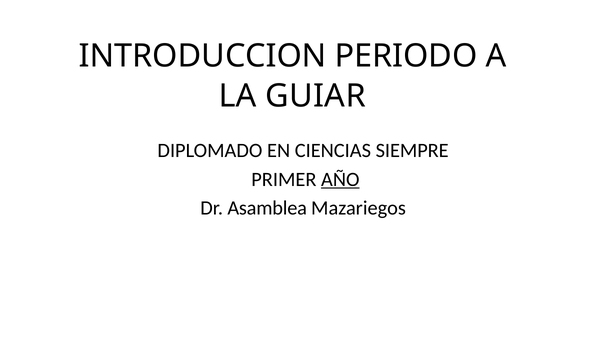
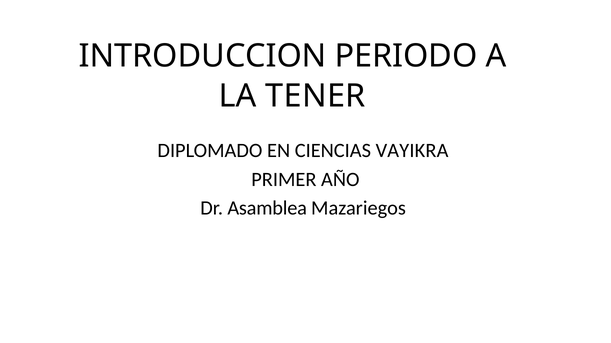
GUIAR: GUIAR -> TENER (315, 96)
SIEMPRE: SIEMPRE -> VAYIKRA (412, 151)
AÑO underline: present -> none (340, 180)
